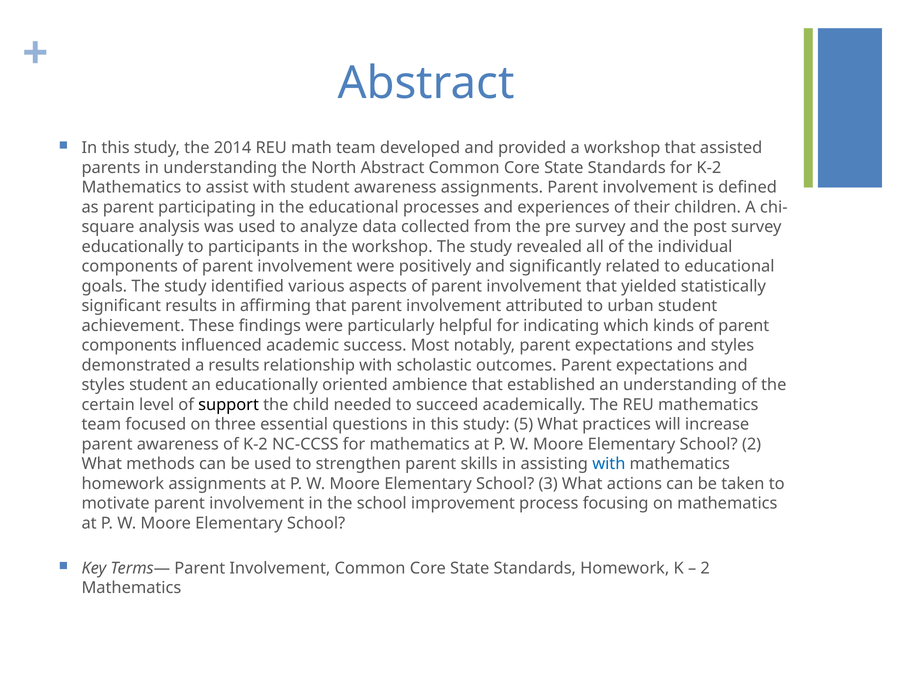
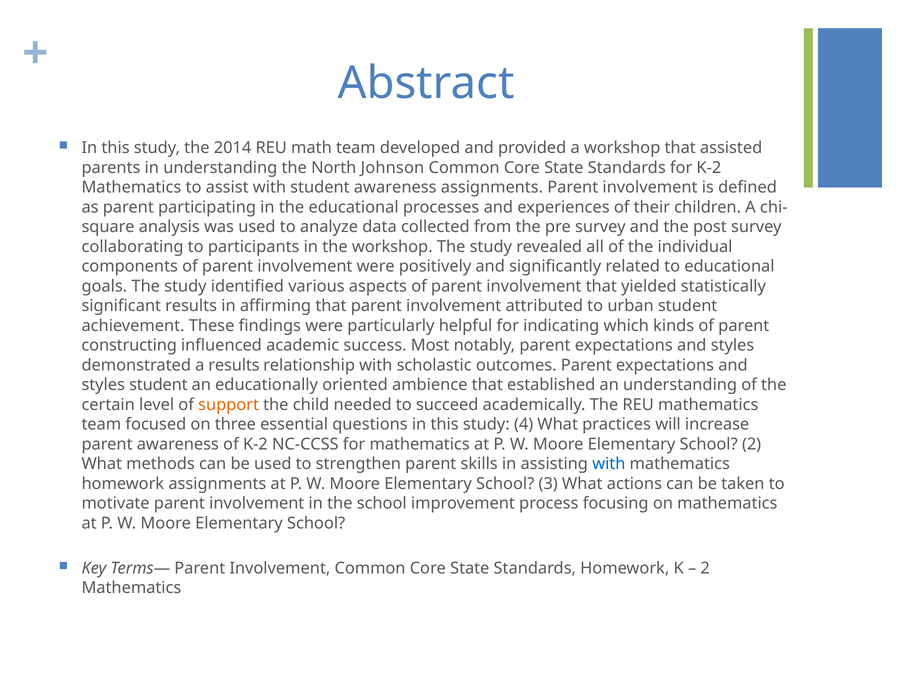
North Abstract: Abstract -> Johnson (392, 168)
educationally: educationally -> collaborating (133, 247)
components: components -> constructing (129, 346)
support colour: black -> orange (229, 405)
5: 5 -> 4 (524, 425)
